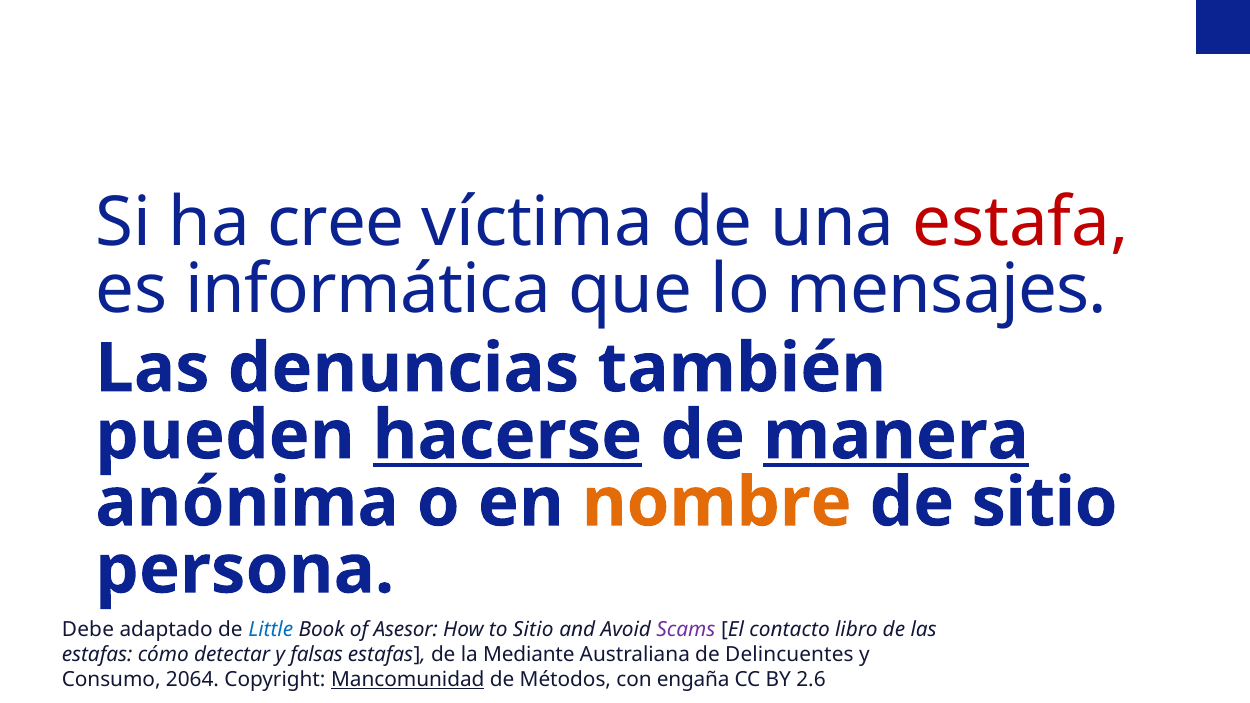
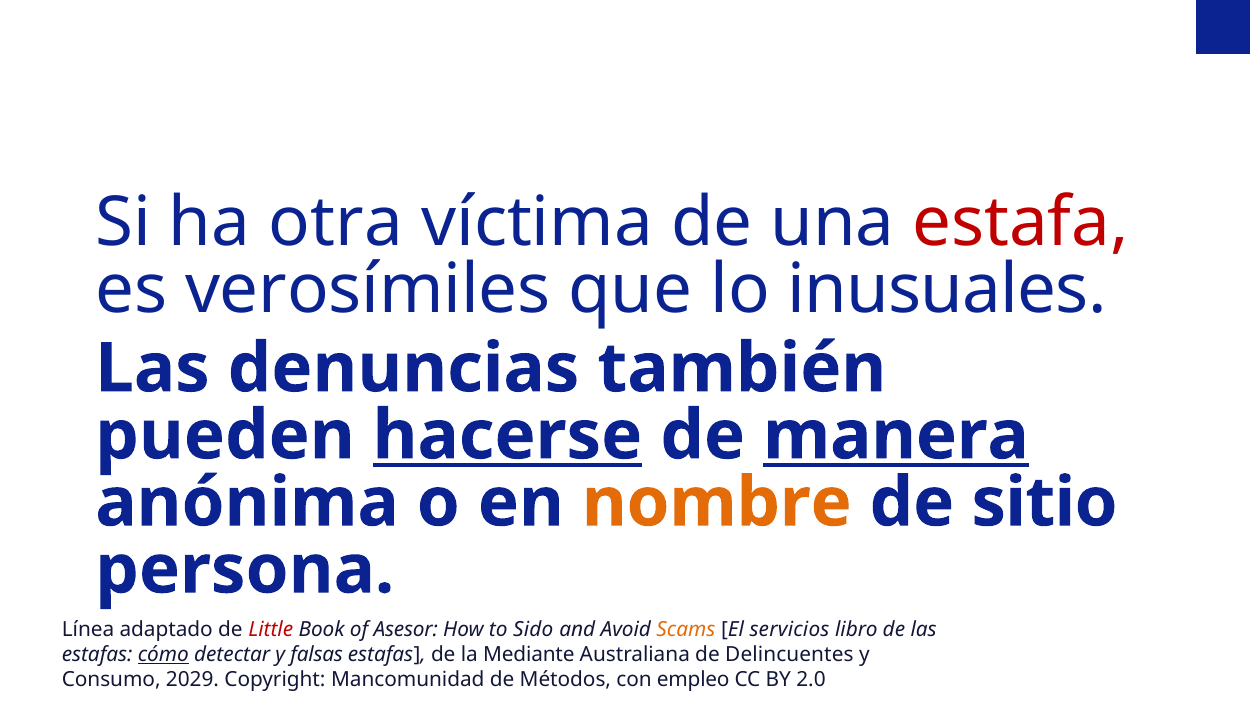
cree: cree -> otra (336, 223)
informática: informática -> verosímiles (368, 290)
mensajes: mensajes -> inusuales (947, 290)
Debe: Debe -> Línea (88, 629)
Little colour: blue -> red (271, 629)
to Sitio: Sitio -> Sido (533, 629)
Scams colour: purple -> orange (686, 629)
contacto: contacto -> servicios (790, 629)
cómo underline: none -> present (163, 654)
2064: 2064 -> 2029 (192, 679)
Mancomunidad underline: present -> none (408, 679)
engaña: engaña -> empleo (693, 679)
2.6: 2.6 -> 2.0 (811, 679)
